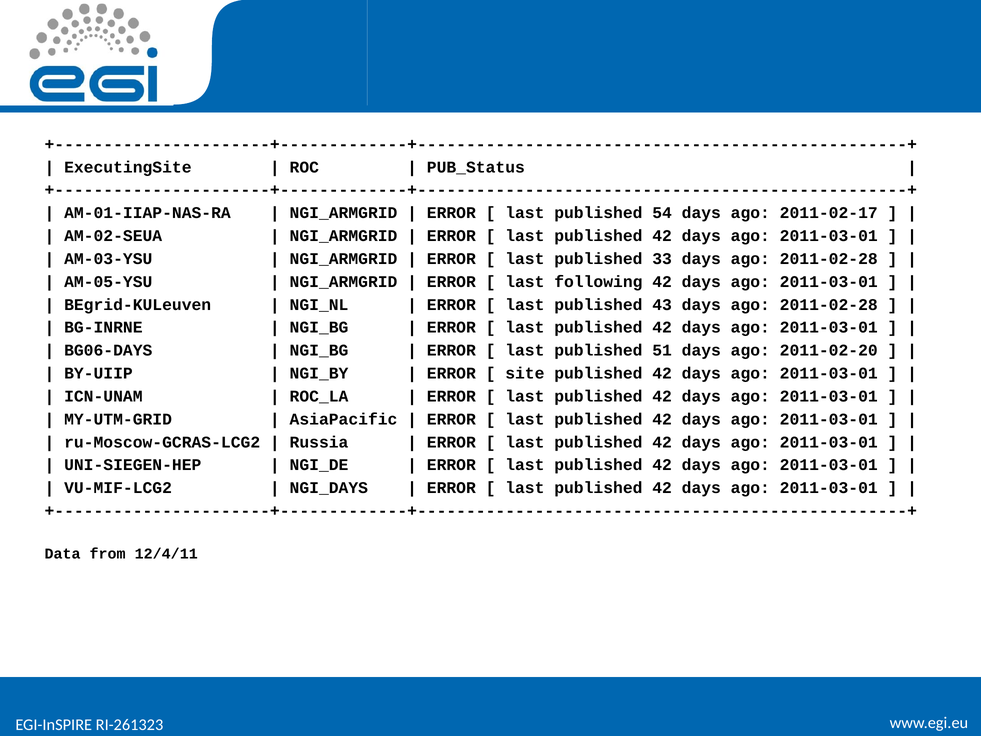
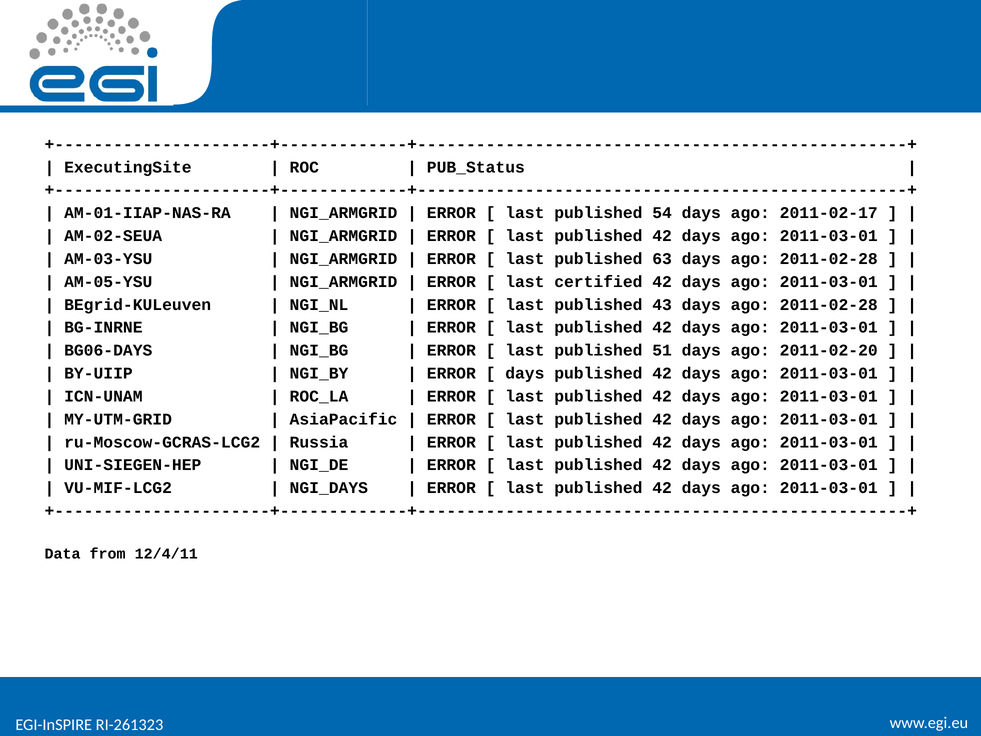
33: 33 -> 63 (662, 259)
following: following -> certified (598, 282)
site: site -> days (525, 373)
